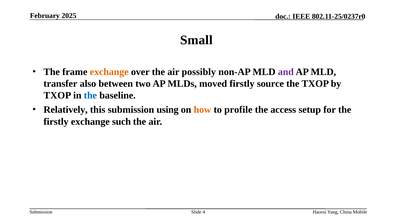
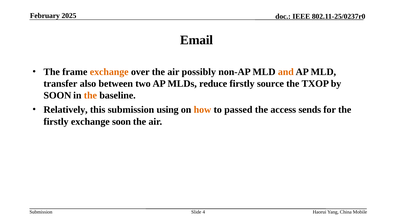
Small: Small -> Email (197, 40)
and colour: purple -> orange (286, 72)
moved: moved -> reduce (213, 84)
TXOP: TXOP -> SOON (57, 96)
the colour: blue -> orange (90, 96)
profile: profile -> passed (238, 110)
setup: setup -> sends (310, 110)
exchange such: such -> soon (121, 122)
